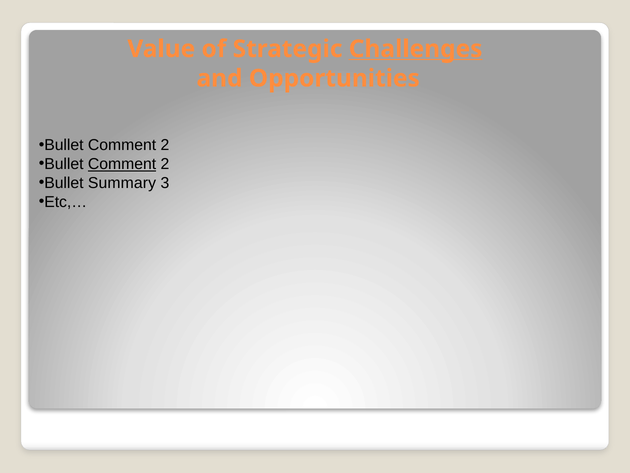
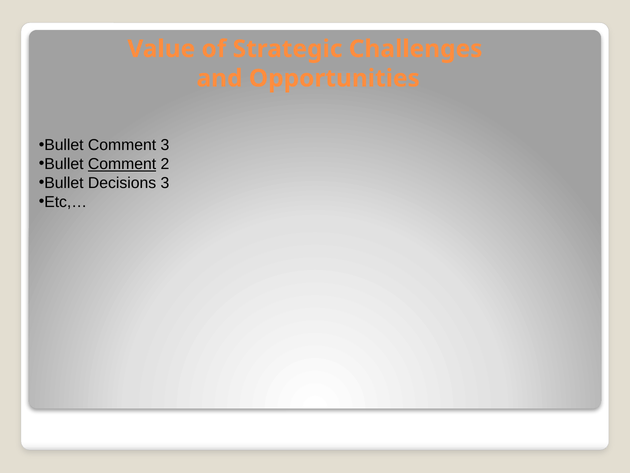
Challenges underline: present -> none (416, 49)
2: 2 -> 3 (165, 145)
Summary: Summary -> Decisions (122, 183)
